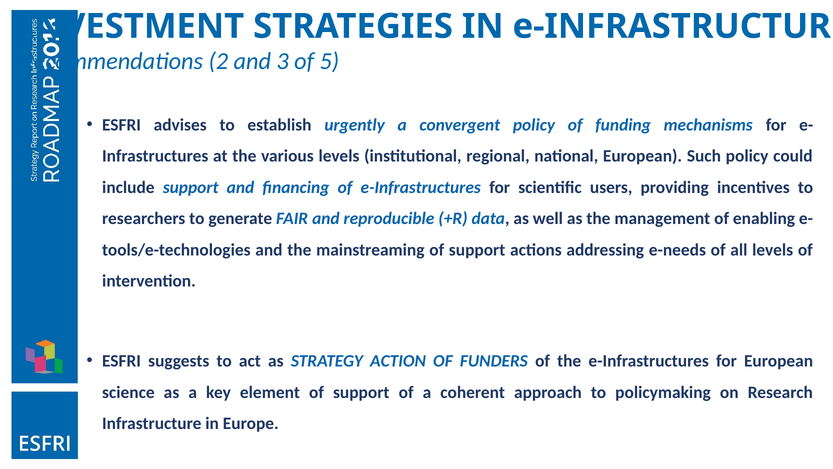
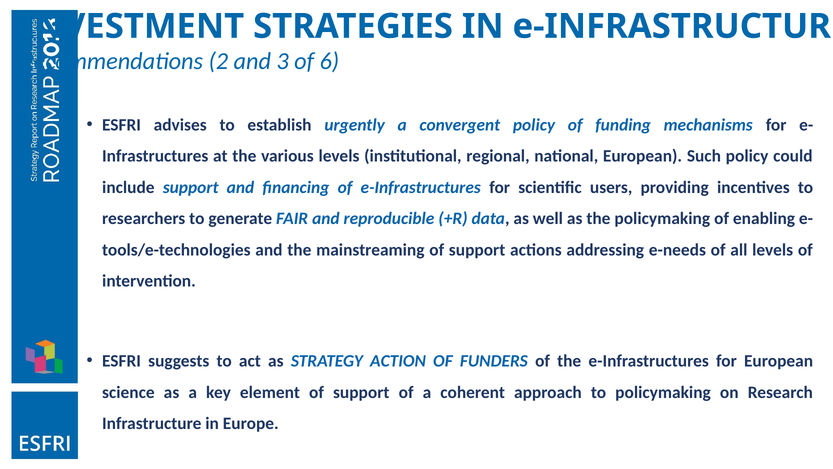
5: 5 -> 6 (329, 61)
the management: management -> policymaking (662, 218)
